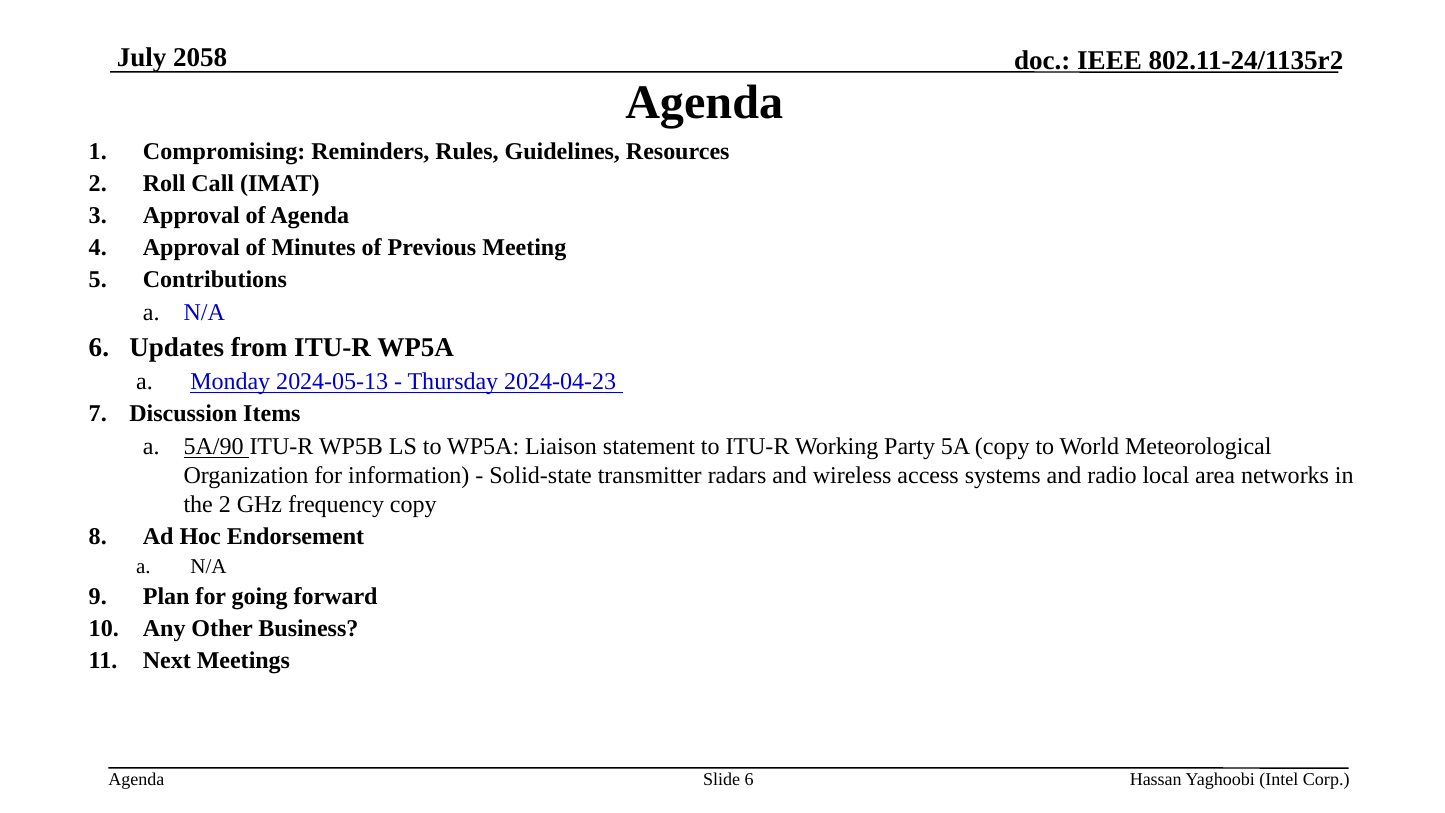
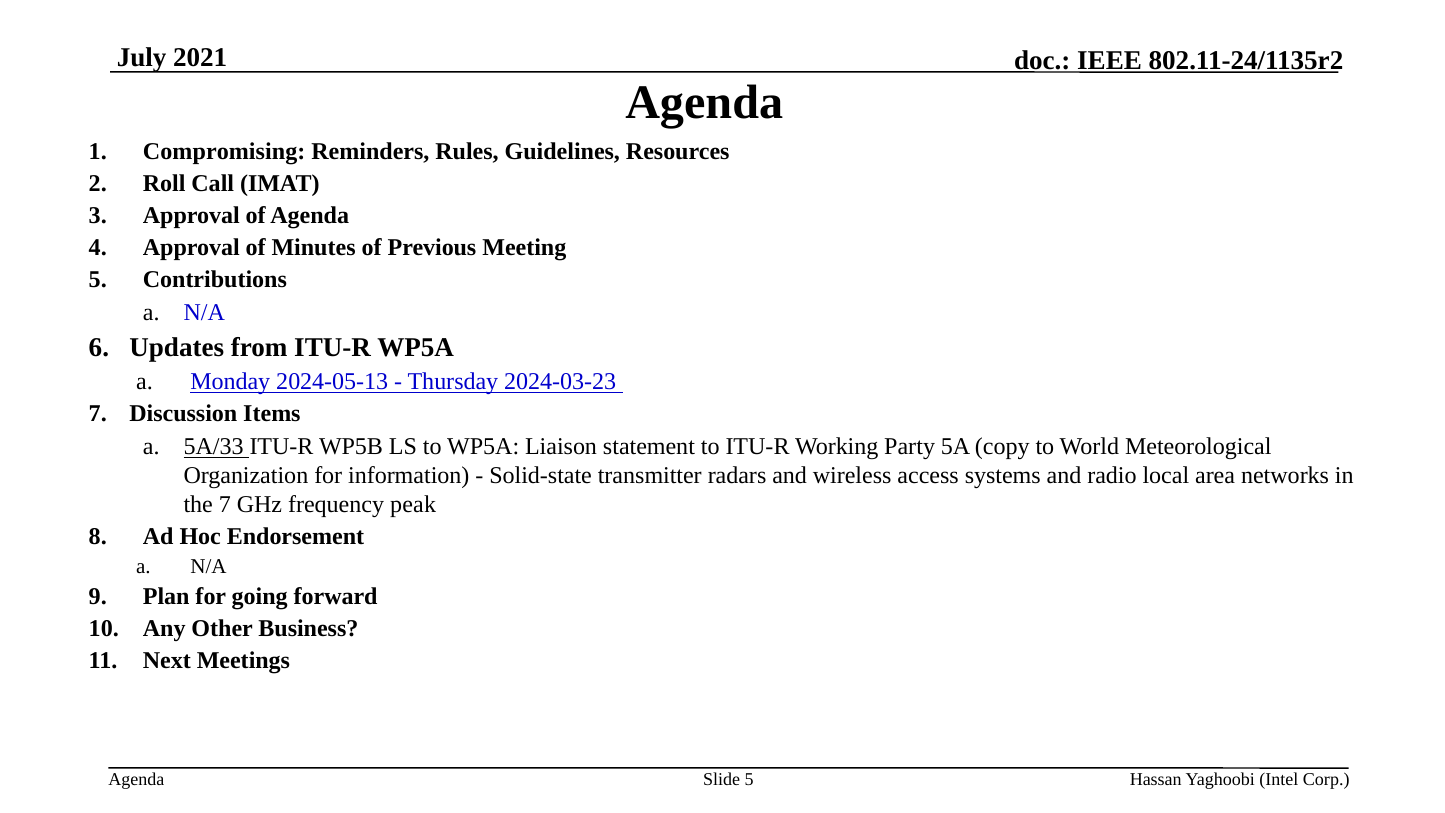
2058: 2058 -> 2021 (200, 57)
2024-04-23: 2024-04-23 -> 2024-03-23 (560, 381)
5A/90: 5A/90 -> 5A/33 (214, 447)
the 2: 2 -> 7 (225, 505)
frequency copy: copy -> peak (413, 505)
Slide 6: 6 -> 5 (749, 780)
